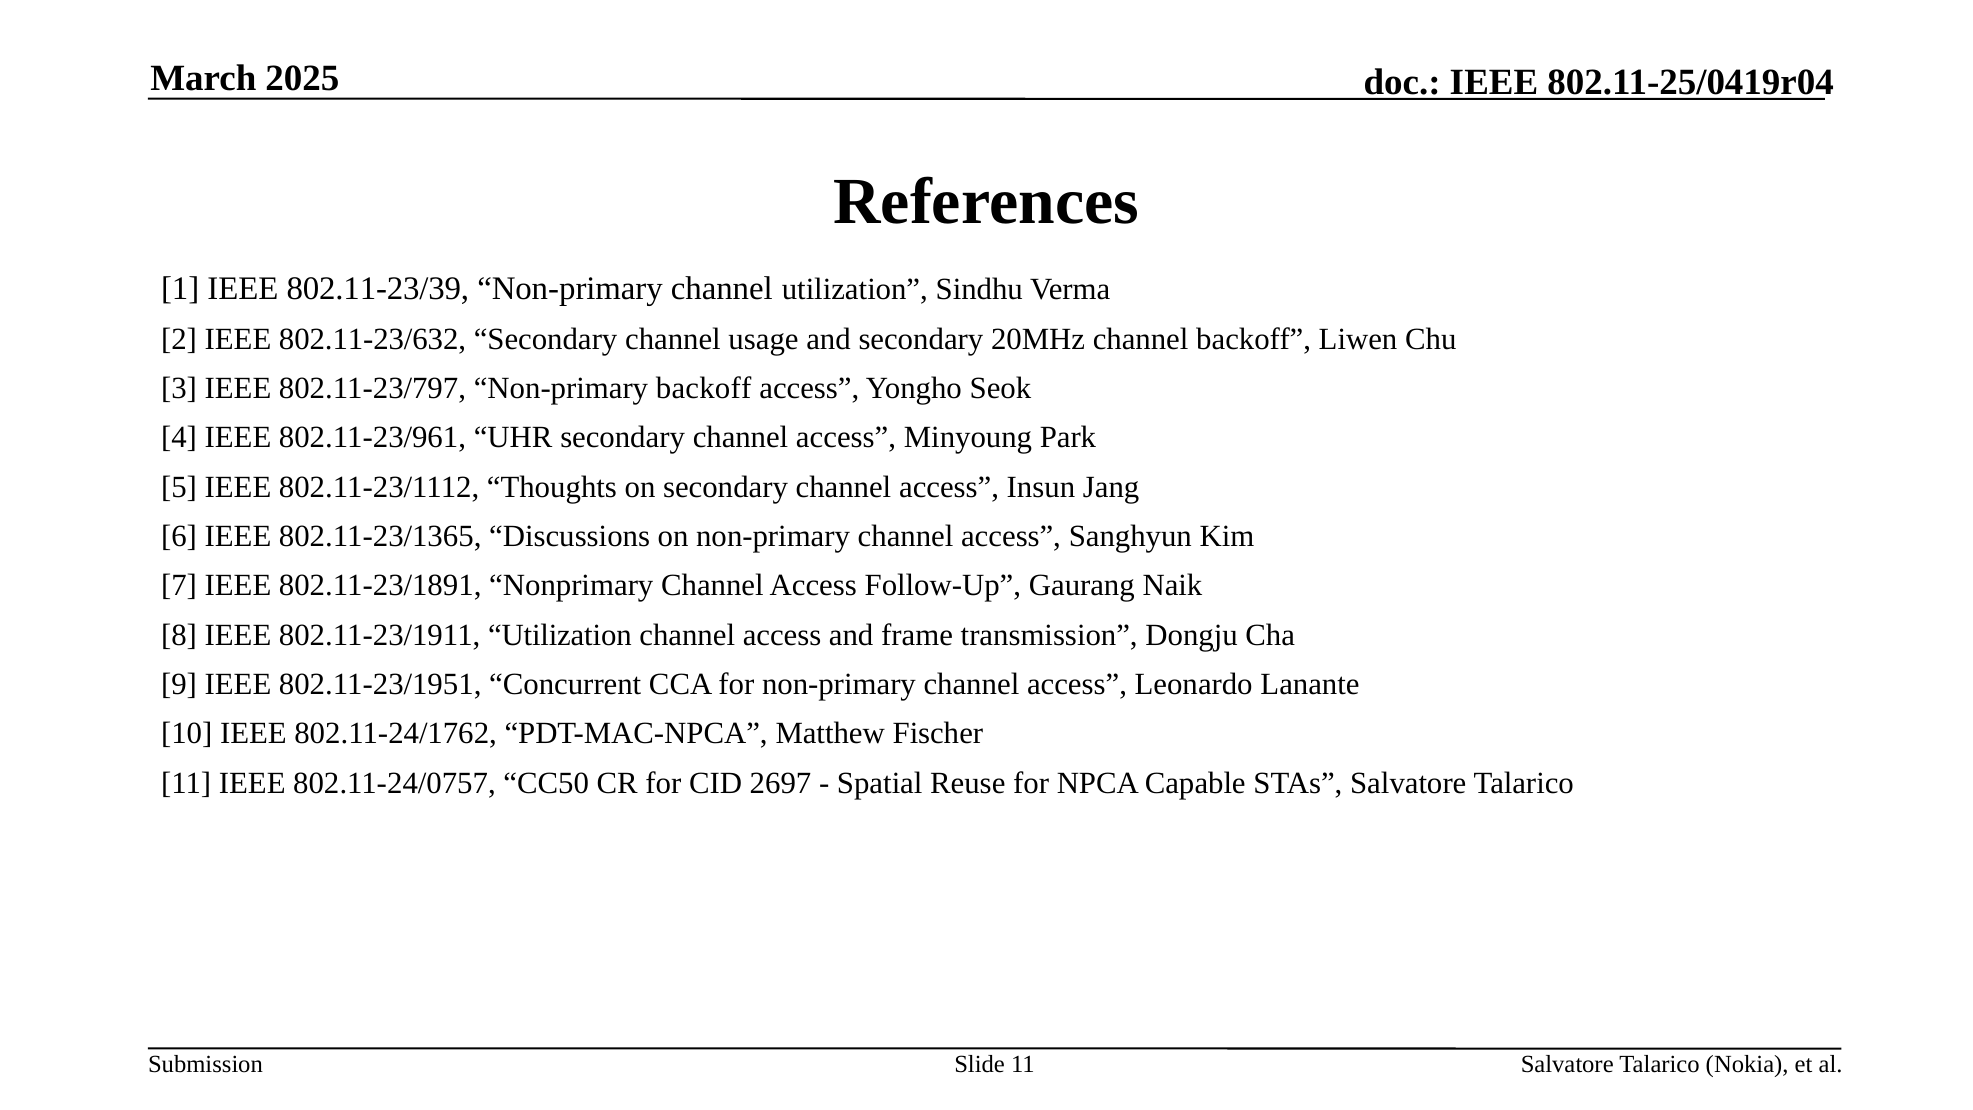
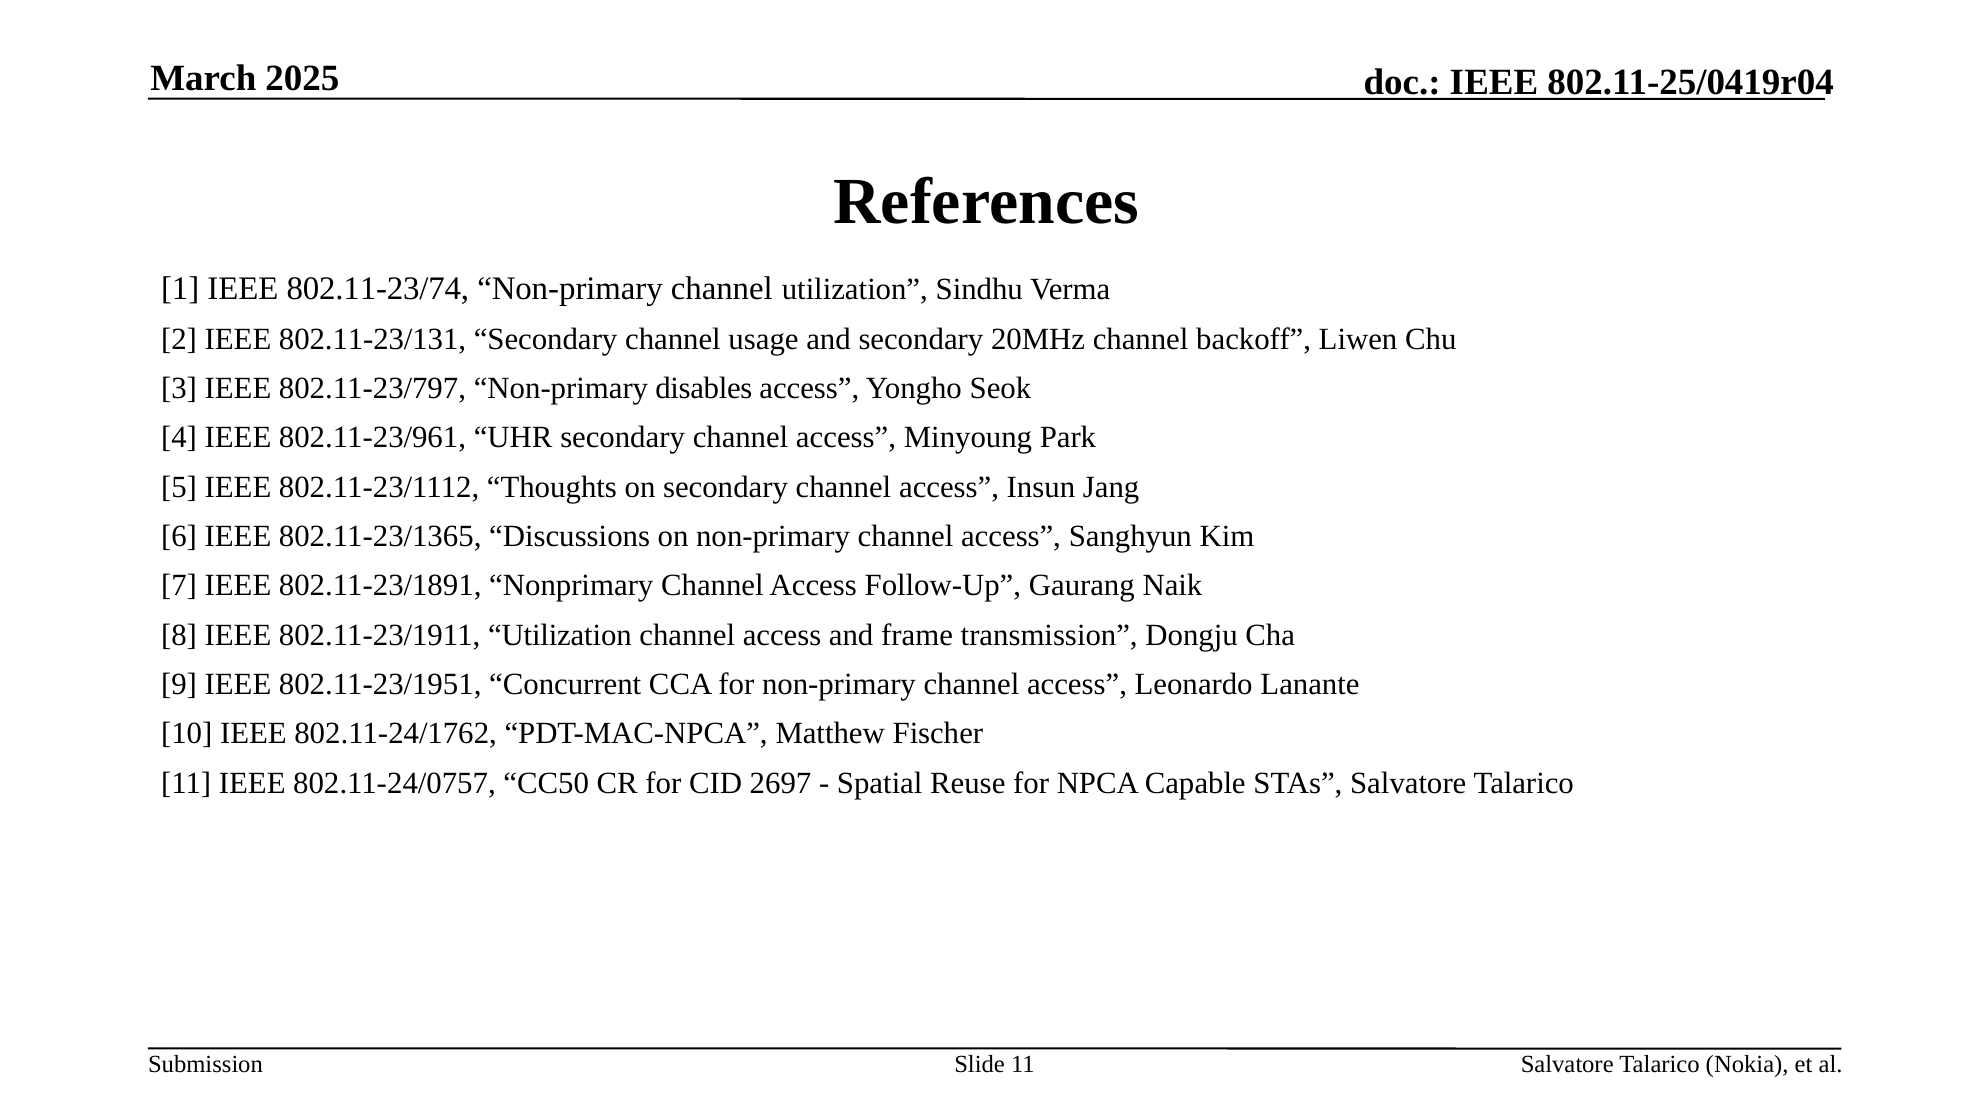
802.11-23/39: 802.11-23/39 -> 802.11-23/74 (378, 288)
802.11-23/632: 802.11-23/632 -> 802.11-23/131 (373, 339)
Non-primary backoff: backoff -> disables (704, 388)
